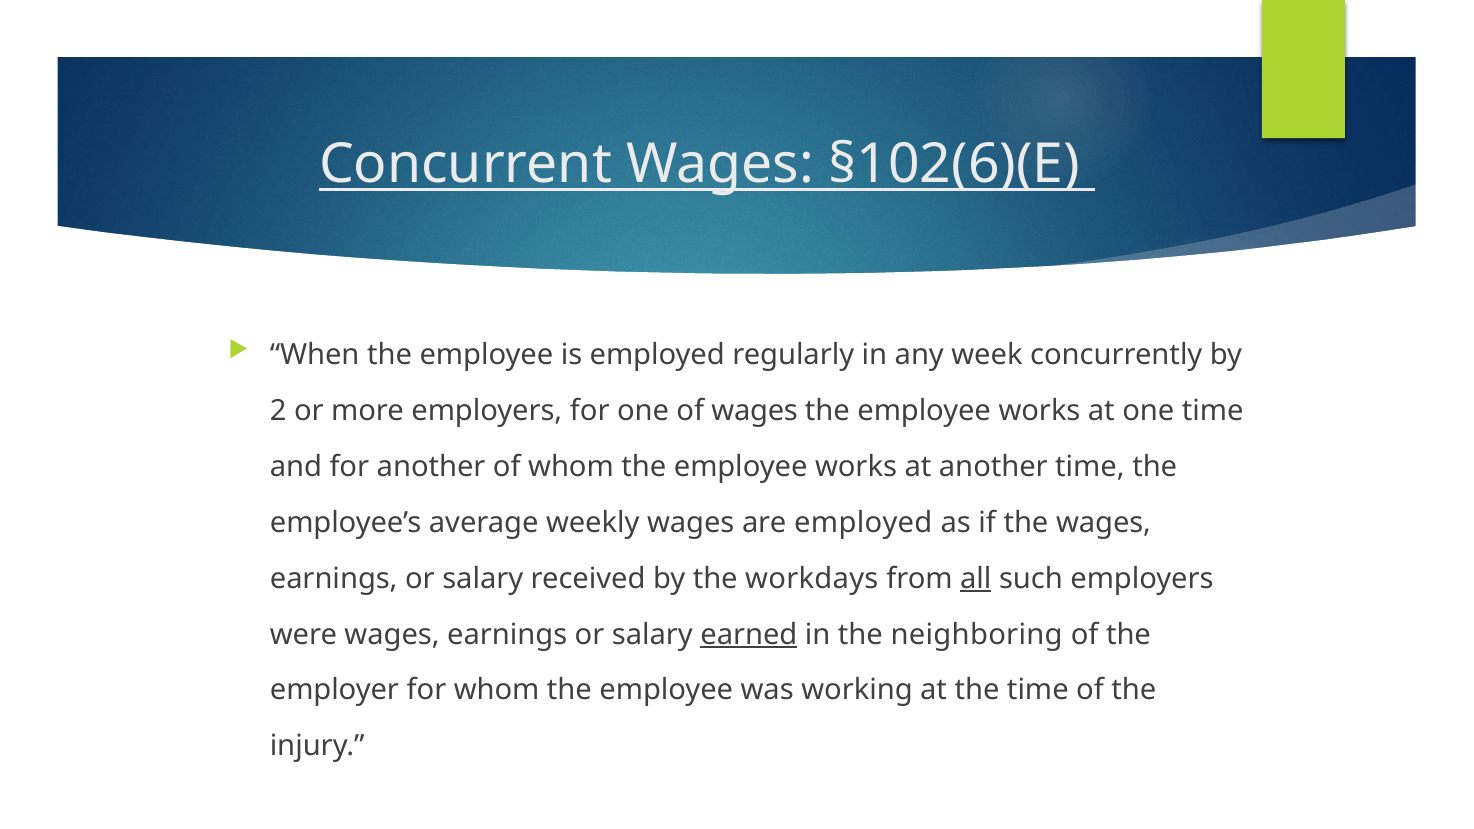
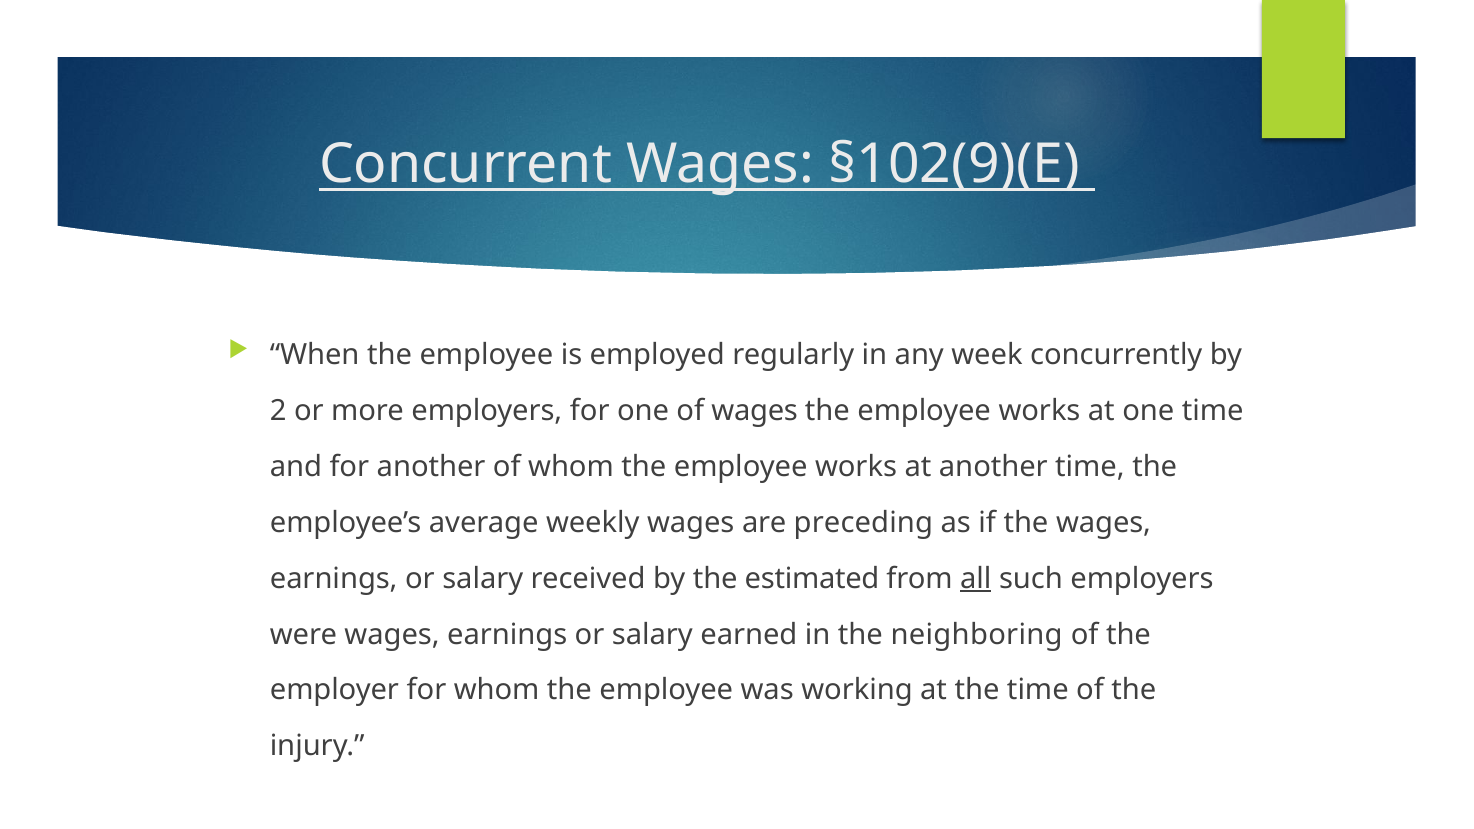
§102(6)(E: §102(6)(E -> §102(9)(E (954, 164)
are employed: employed -> preceding (863, 523)
workdays: workdays -> estimated (812, 579)
earned underline: present -> none (749, 634)
